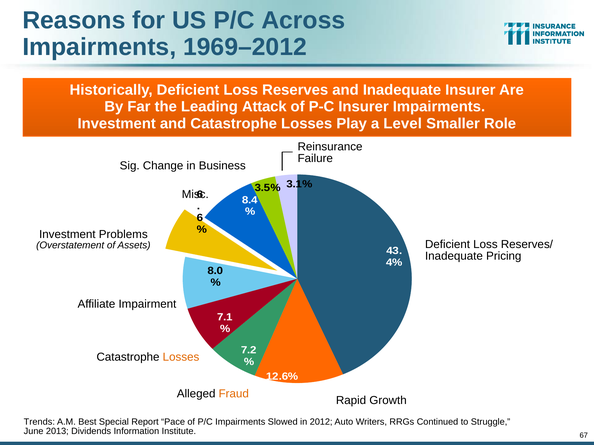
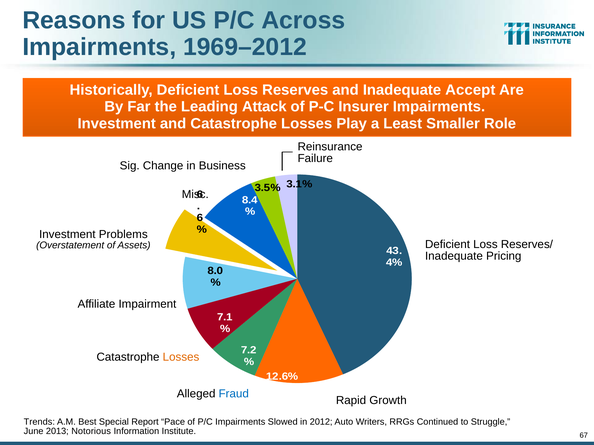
Inadequate Insurer: Insurer -> Accept (470, 90)
Level: Level -> Least (403, 124)
Fraud colour: orange -> blue (234, 394)
Dividends: Dividends -> Notorious (91, 432)
